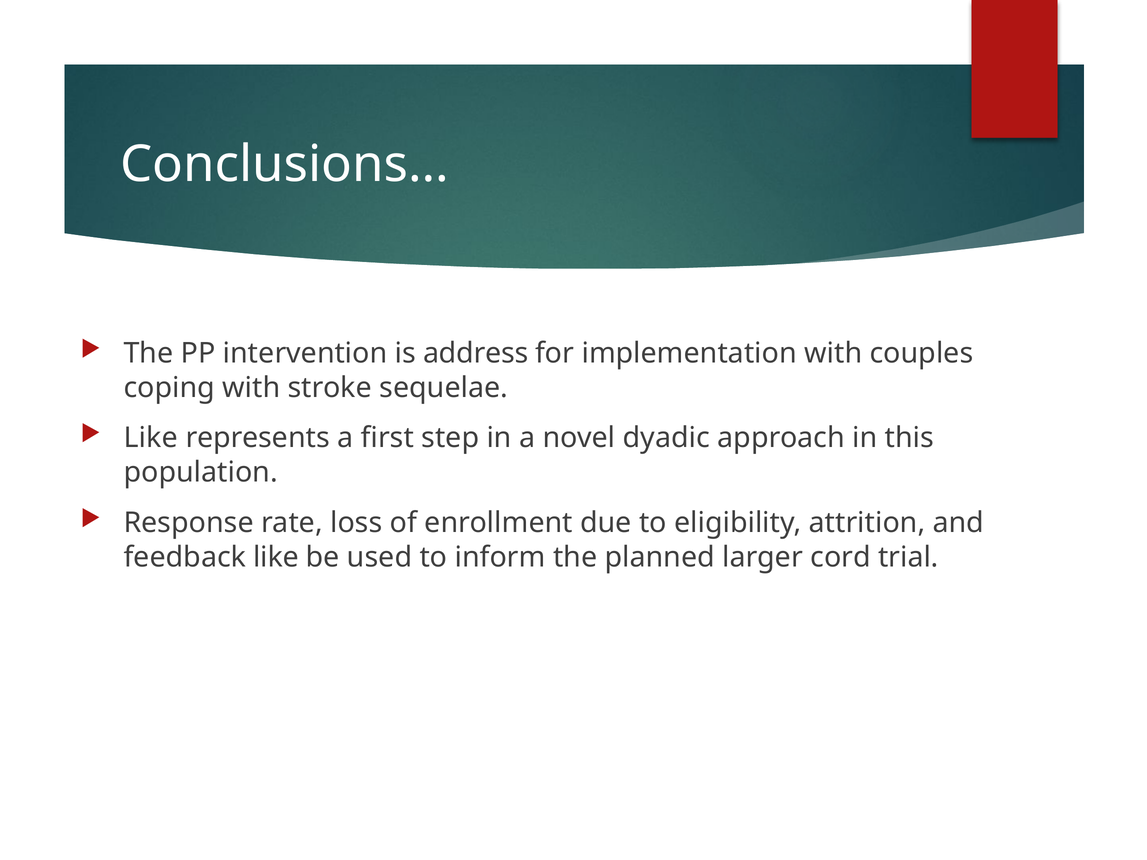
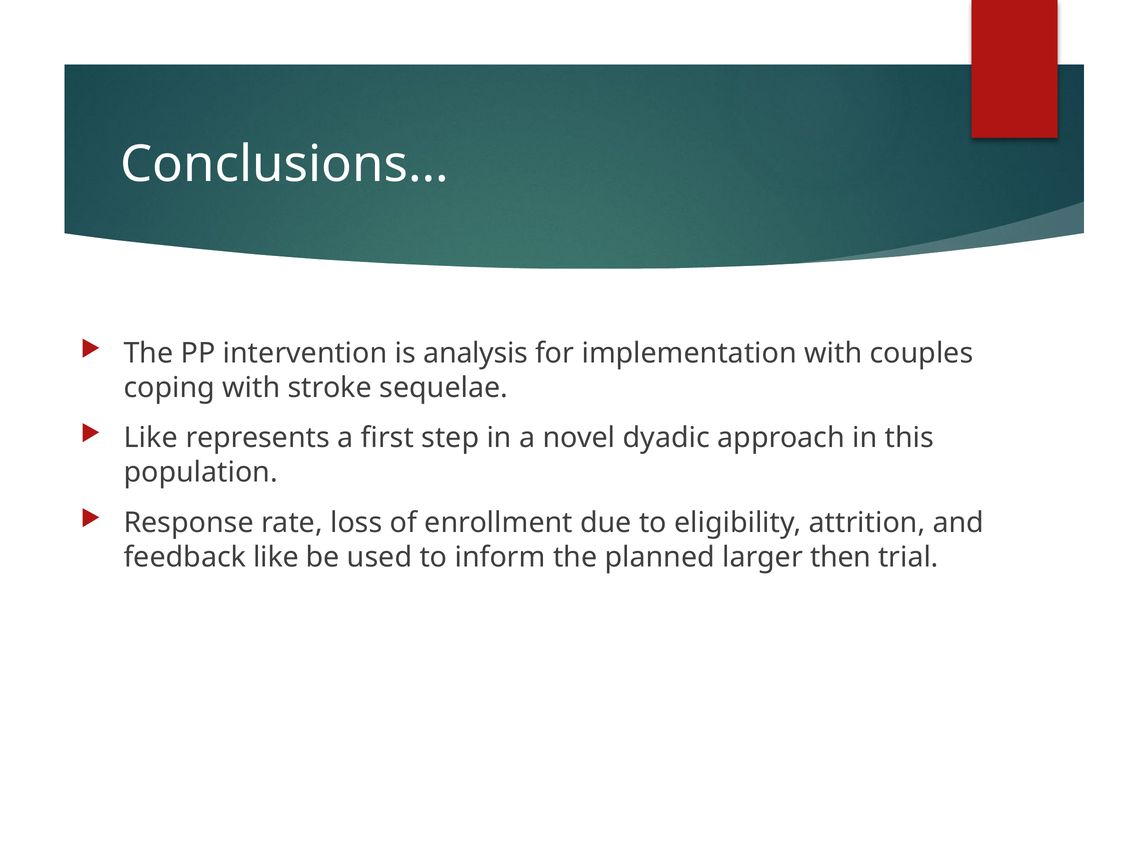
address: address -> analysis (476, 353)
cord: cord -> then (841, 557)
